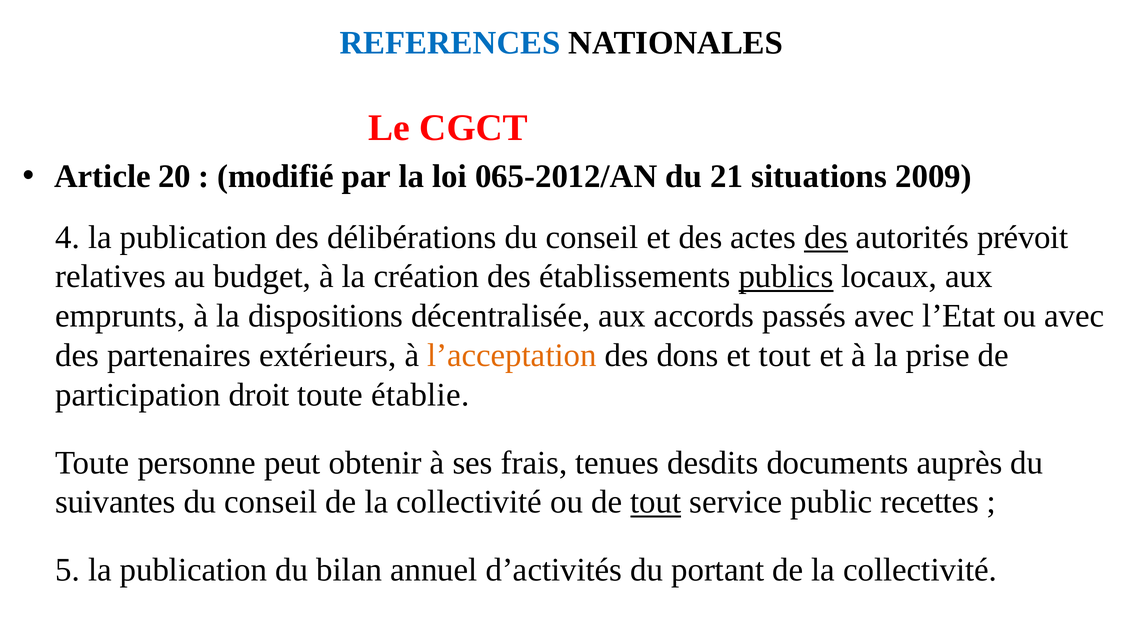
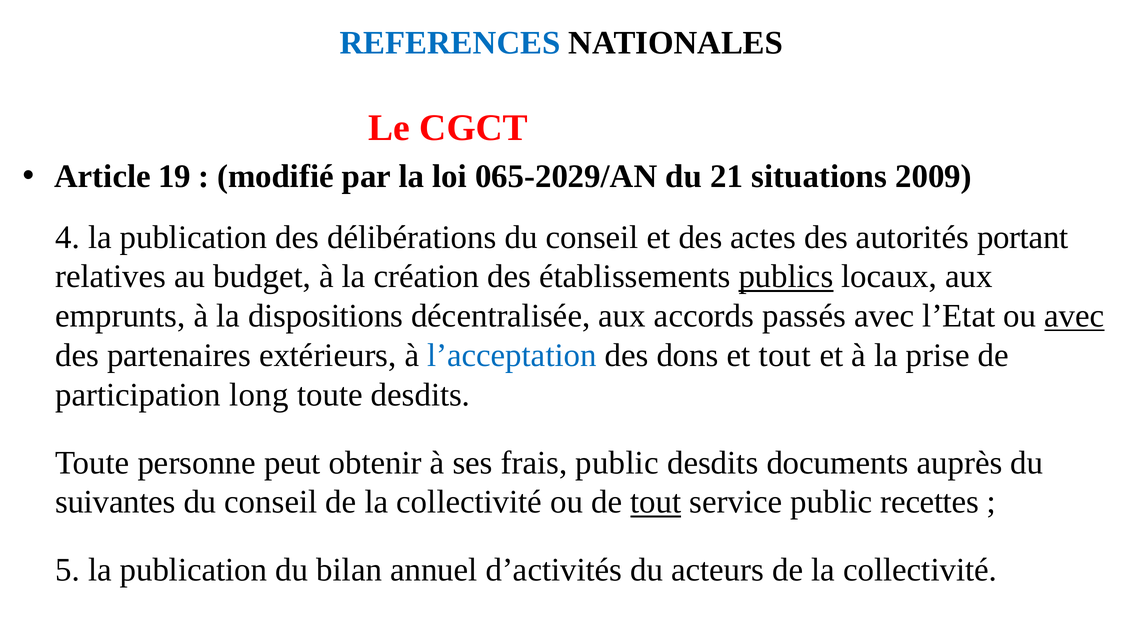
20: 20 -> 19 (174, 177)
065-2012/AN: 065-2012/AN -> 065-2029/AN (566, 177)
des underline: present -> none (826, 237)
prévoit: prévoit -> portant (1023, 237)
avec underline: none -> present (1074, 316)
l’acceptation colour: orange -> blue (512, 356)
droit: droit -> long (259, 395)
toute établie: établie -> desdits (421, 395)
frais tenues: tenues -> public (617, 463)
portant: portant -> acteurs (718, 570)
